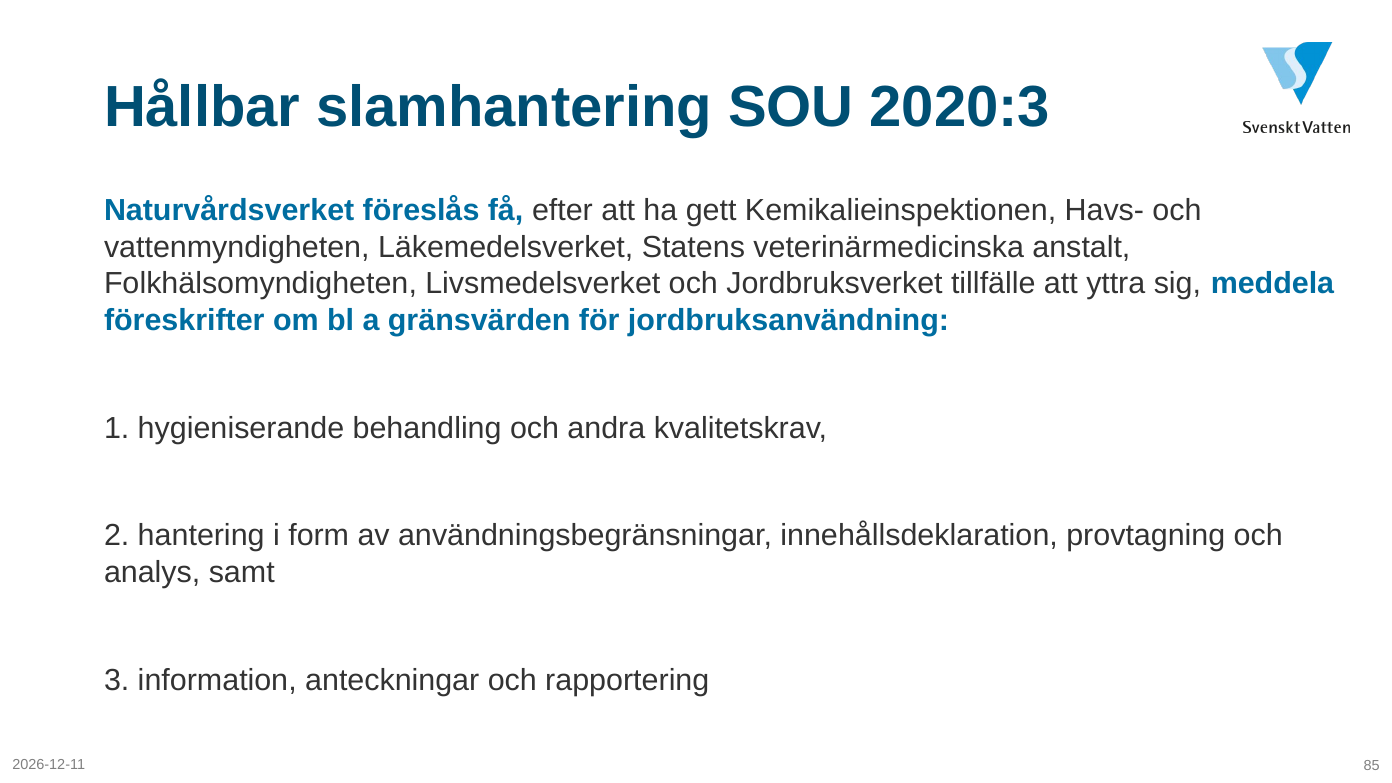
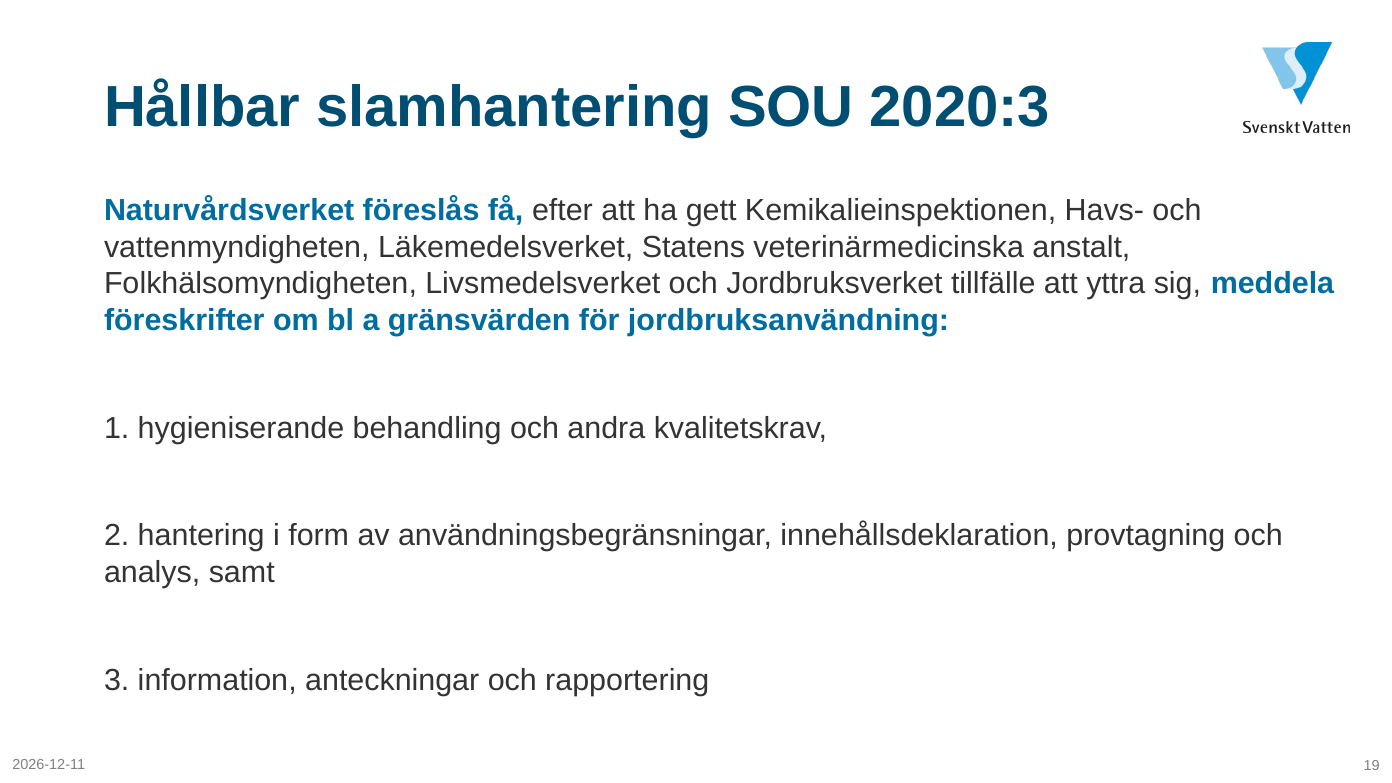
85: 85 -> 19 (1372, 765)
